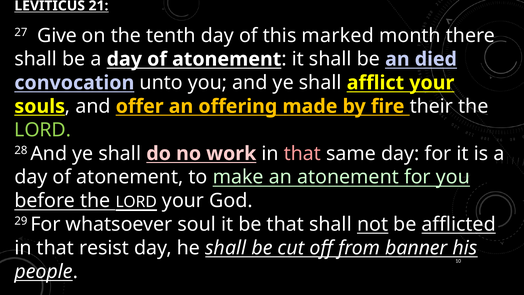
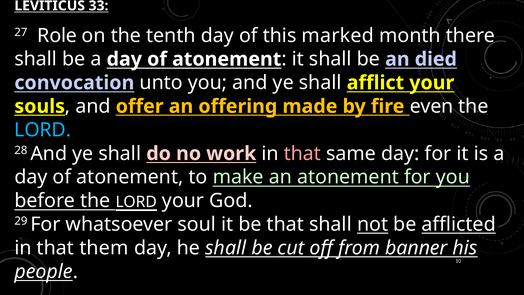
21: 21 -> 33 (99, 6)
Give: Give -> Role (57, 36)
their: their -> even (432, 106)
LORD colour: light green -> light blue (43, 130)
resist: resist -> them (104, 248)
